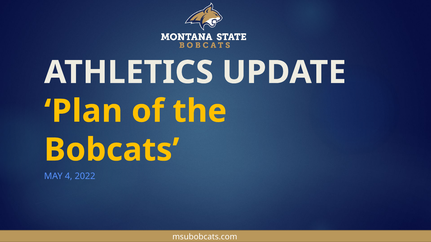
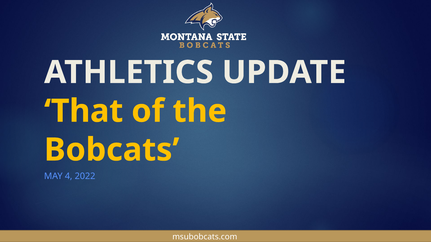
Plan: Plan -> That (84, 111)
